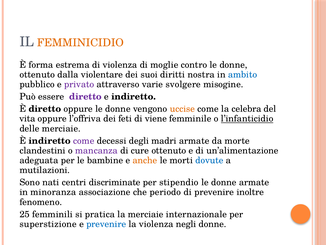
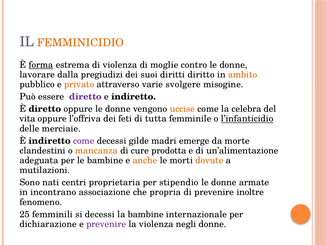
forma underline: none -> present (41, 65)
ottenuto: ottenuto -> lavorare (37, 75)
violentare: violentare -> pregiudizi (102, 75)
nostra: nostra -> diritto (201, 75)
ambito colour: blue -> orange (243, 75)
privato colour: purple -> orange (79, 84)
viene: viene -> tutta (156, 119)
degli: degli -> gilde (139, 141)
madri armate: armate -> emerge (194, 141)
mancanza colour: purple -> orange (96, 150)
cure ottenuto: ottenuto -> prodotta (169, 150)
dovute colour: blue -> orange (209, 160)
discriminate: discriminate -> proprietaria (115, 182)
minoranza: minoranza -> incontrano (53, 192)
periodo: periodo -> propria (165, 192)
si pratica: pratica -> decessi (100, 214)
la merciaie: merciaie -> bambine (146, 214)
superstizione: superstizione -> dichiarazione (48, 224)
prevenire colour: blue -> purple (106, 224)
